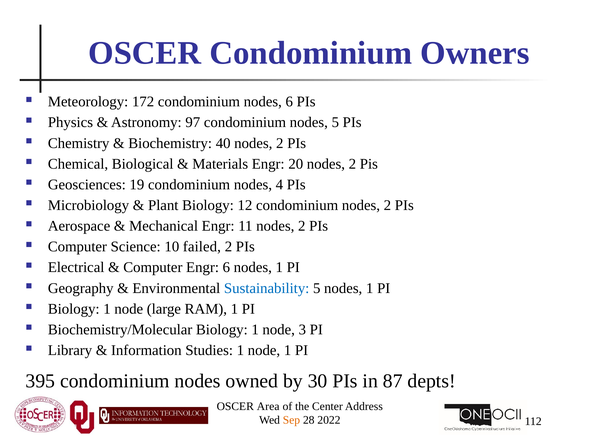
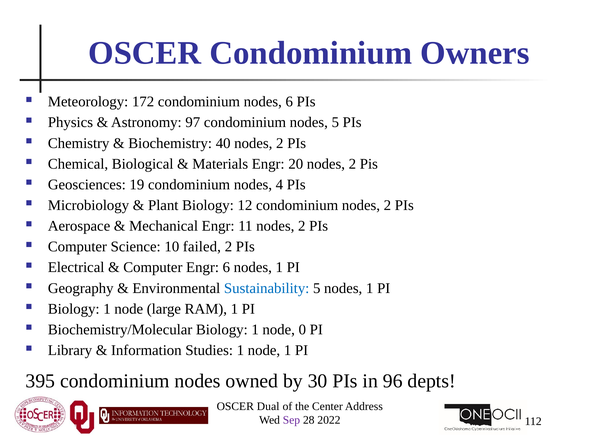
3: 3 -> 0 (302, 330)
87: 87 -> 96 (393, 381)
Area: Area -> Dual (268, 406)
Sep colour: orange -> purple (291, 420)
